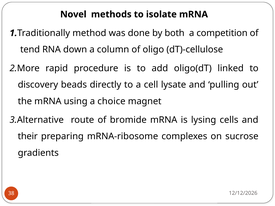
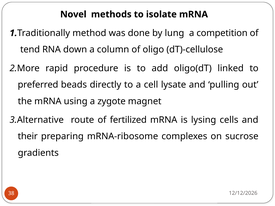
both: both -> lung (174, 33)
discovery: discovery -> preferred (38, 85)
choice: choice -> zygote (112, 101)
bromide: bromide -> fertilized (128, 120)
